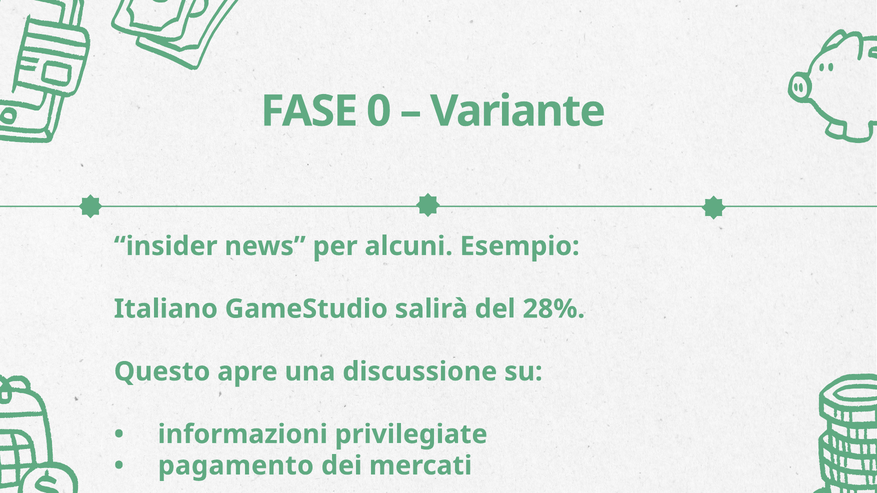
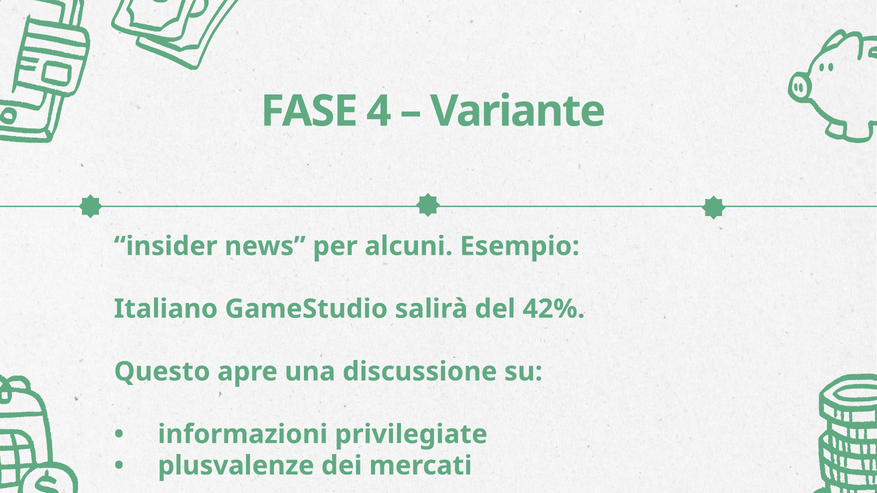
0: 0 -> 4 (379, 111)
28%: 28% -> 42% (554, 309)
pagamento: pagamento -> plusvalenze (236, 466)
